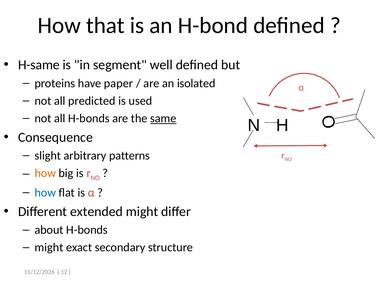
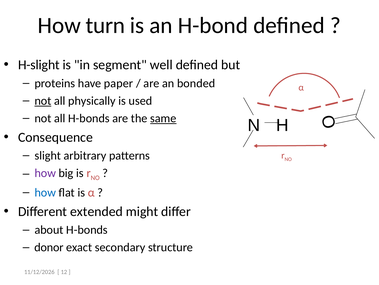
that: that -> turn (105, 25)
H-same: H-same -> H-slight (39, 65)
isolated: isolated -> bonded (196, 83)
not underline: none -> present (43, 101)
predicted: predicted -> physically (92, 101)
how colour: orange -> purple (45, 173)
might: might -> donor (49, 247)
